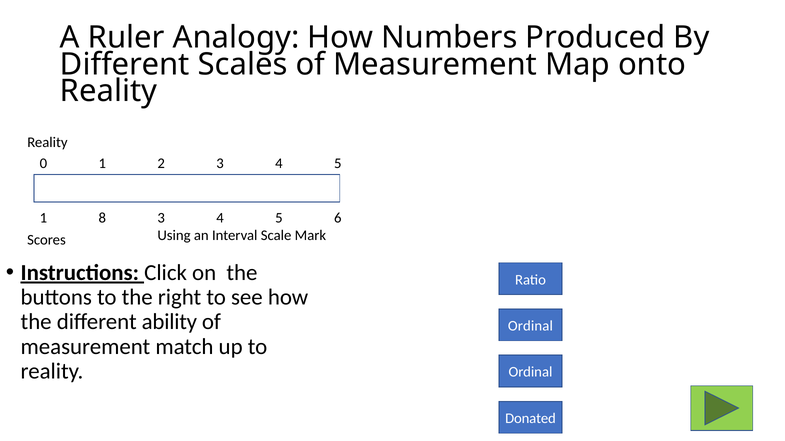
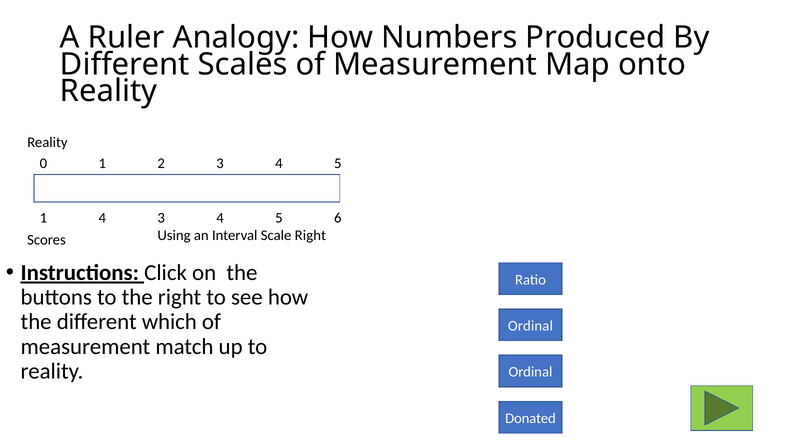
1 8: 8 -> 4 (102, 218)
Scale Mark: Mark -> Right (310, 236)
ability: ability -> which (169, 322)
